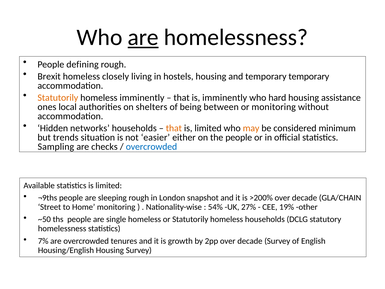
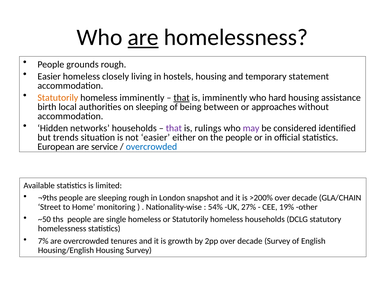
defining: defining -> grounds (83, 64)
Brexit: Brexit -> Easier (49, 76)
temporary temporary: temporary -> statement (309, 76)
that underline: none -> present (182, 98)
ones: ones -> birth (47, 107)
on shelters: shelters -> sleeping (152, 107)
or monitoring: monitoring -> approaches (274, 107)
that colour: orange -> purple (174, 128)
limited: limited -> rulings (208, 128)
may colour: orange -> purple (251, 128)
minimum: minimum -> identified (337, 128)
Sampling: Sampling -> European (56, 147)
checks: checks -> service (105, 147)
